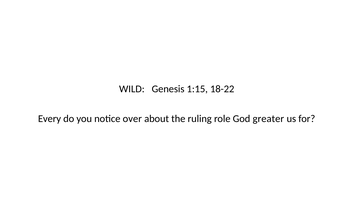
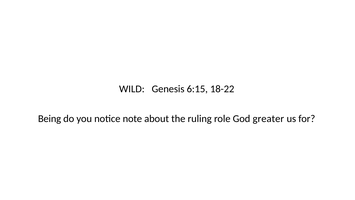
1:15: 1:15 -> 6:15 (197, 89)
Every: Every -> Being (50, 119)
over: over -> note (132, 119)
